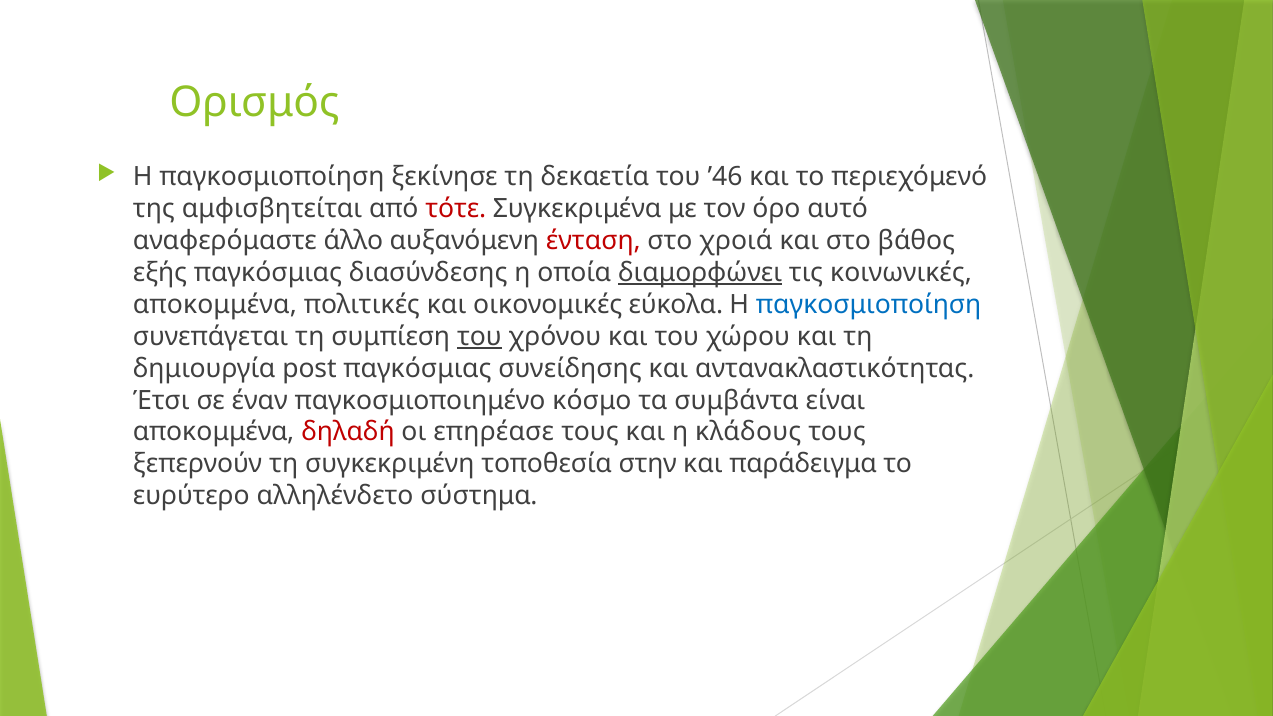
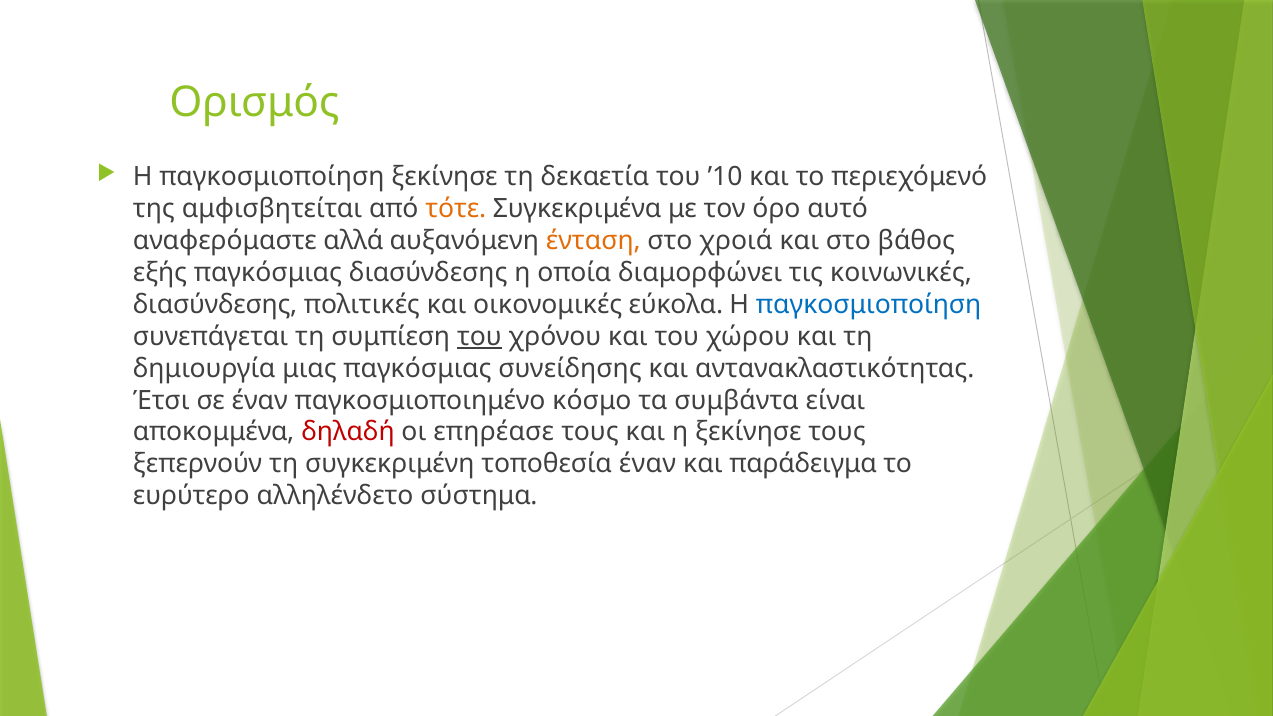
’46: ’46 -> ’10 (725, 177)
τότε colour: red -> orange (456, 209)
άλλο: άλλο -> αλλά (353, 241)
ένταση colour: red -> orange (593, 241)
διαμορφώνει underline: present -> none (700, 273)
αποκομμένα: αποκομμένα -> διασύνδεσης (215, 305)
post: post -> μιας (310, 368)
η κλάδους: κλάδους -> ξεκίνησε (748, 432)
τοποθεσία στην: στην -> έναν (647, 464)
